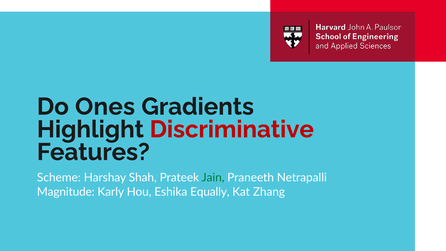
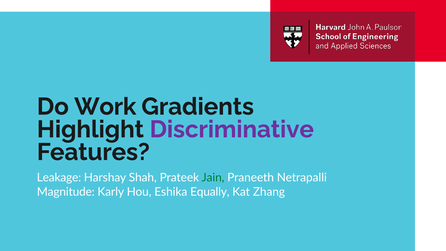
Ones: Ones -> Work (105, 107)
Discriminative colour: red -> purple (232, 129)
Scheme: Scheme -> Leakage (59, 178)
